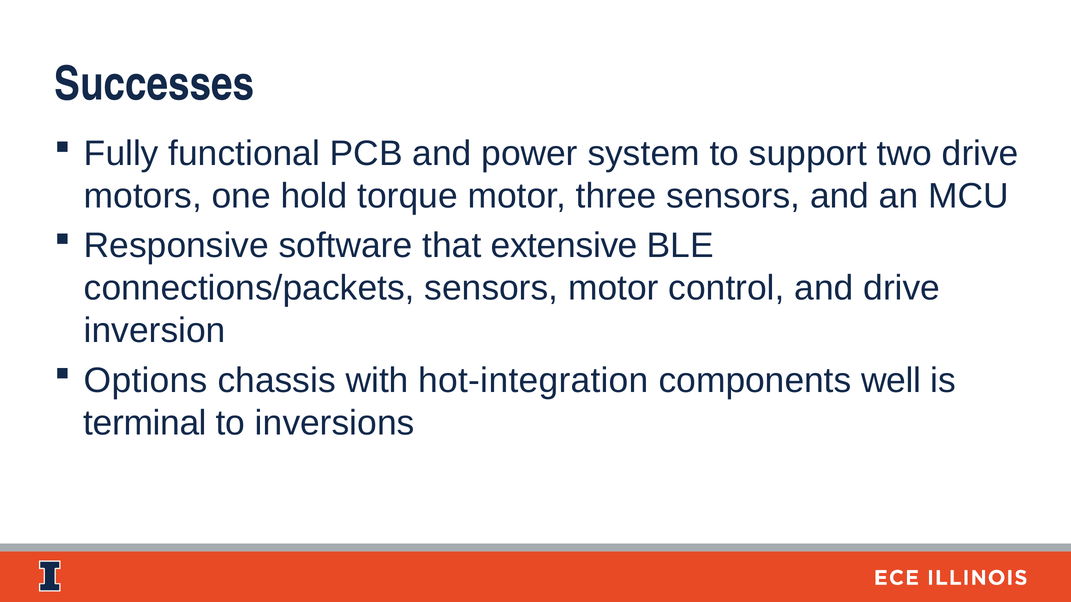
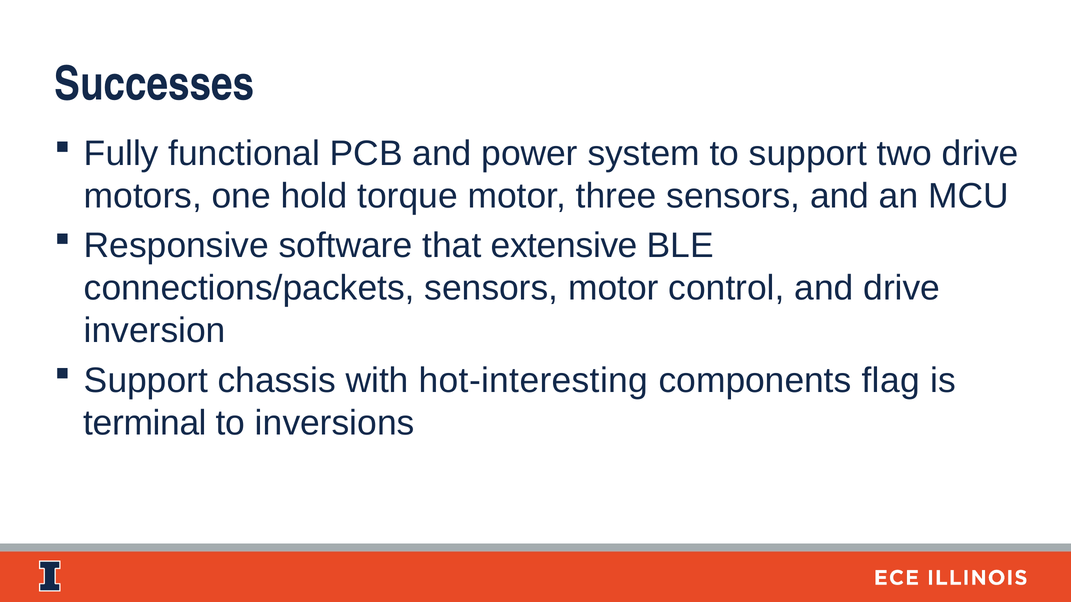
Options: Options -> Support (146, 381)
hot-integration: hot-integration -> hot-interesting (533, 381)
well: well -> flag (891, 381)
